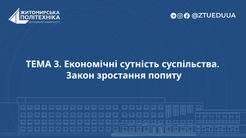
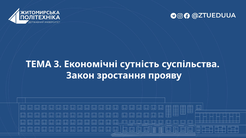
попиту: попиту -> прояву (165, 76)
